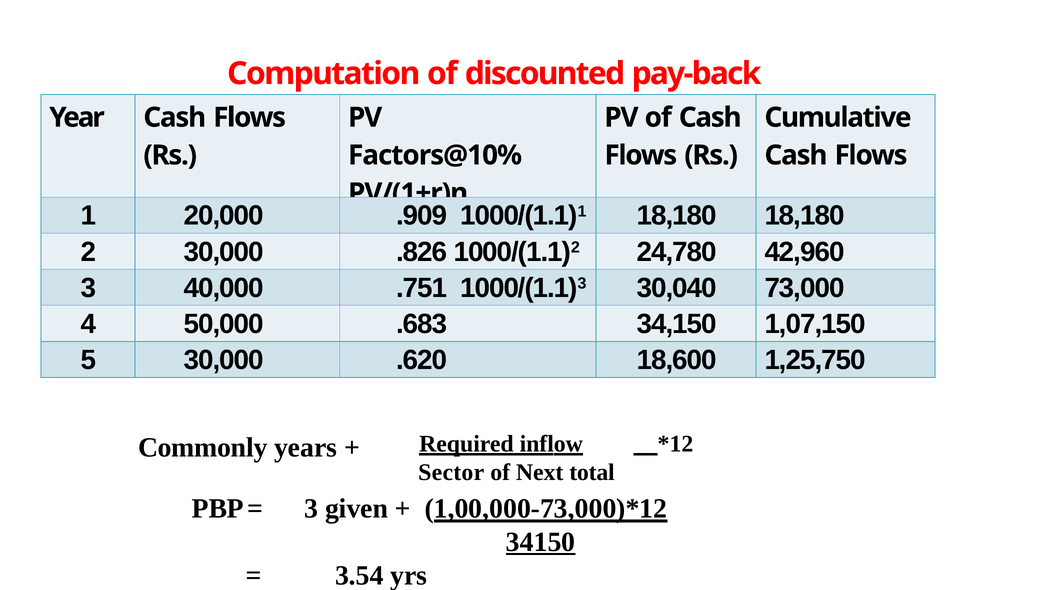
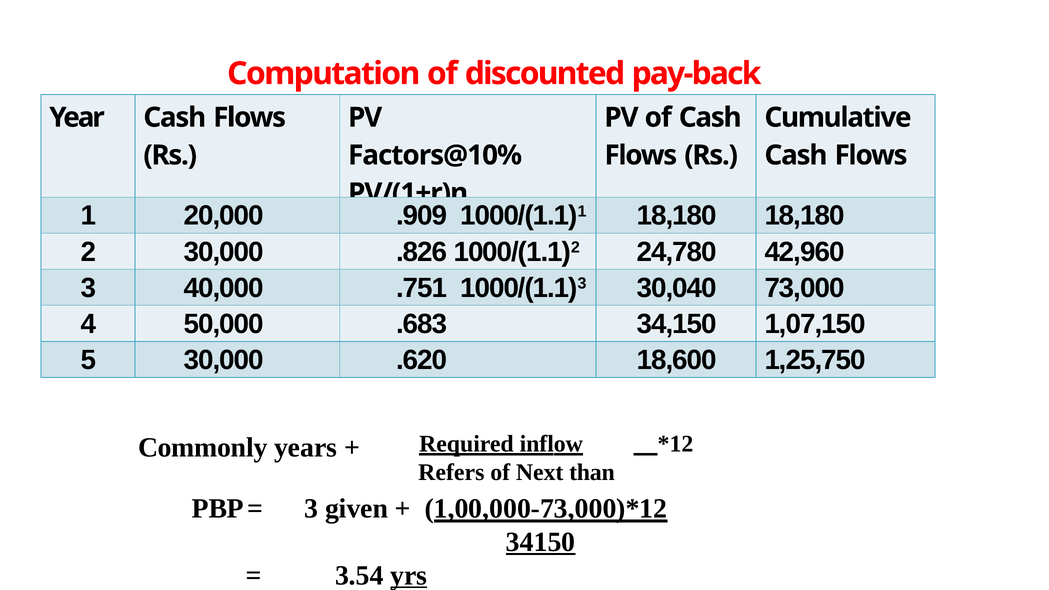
Sector: Sector -> Refers (451, 472)
total: total -> than (592, 472)
yrs underline: none -> present (409, 575)
